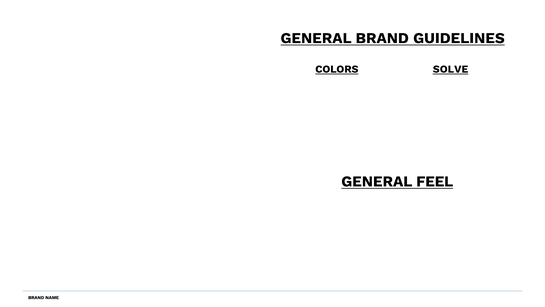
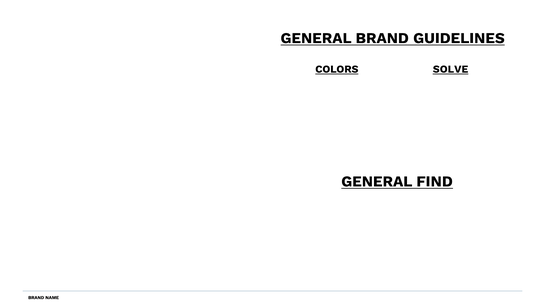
FEEL: FEEL -> FIND (435, 181)
